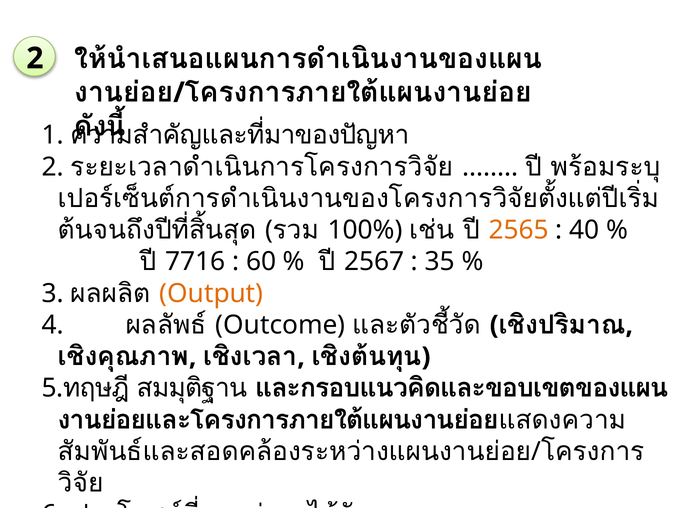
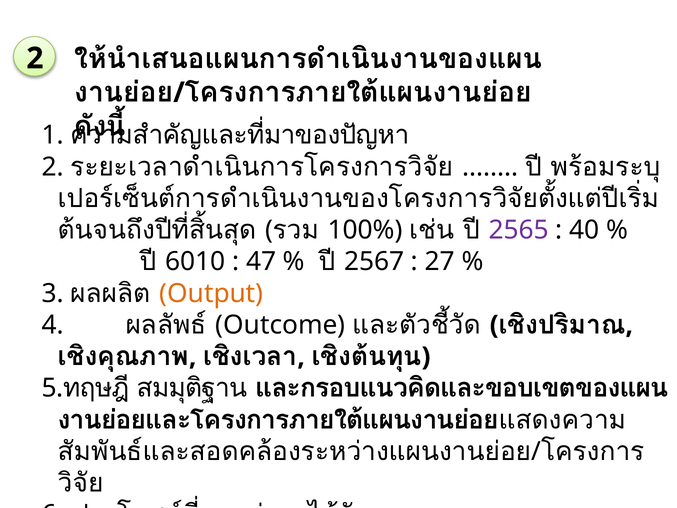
2565 colour: orange -> purple (519, 230)
7716: 7716 -> 6010 (195, 262)
60: 60 -> 47 (261, 262)
35: 35 -> 27 (440, 262)
